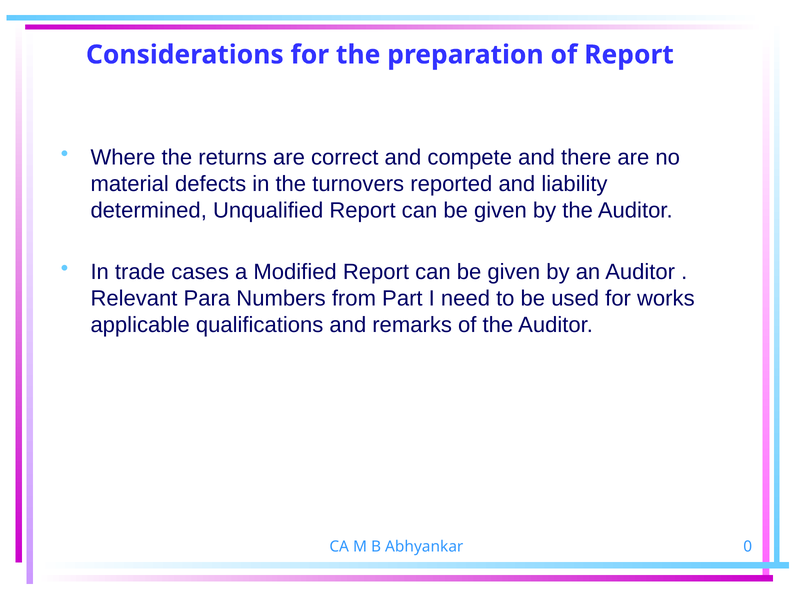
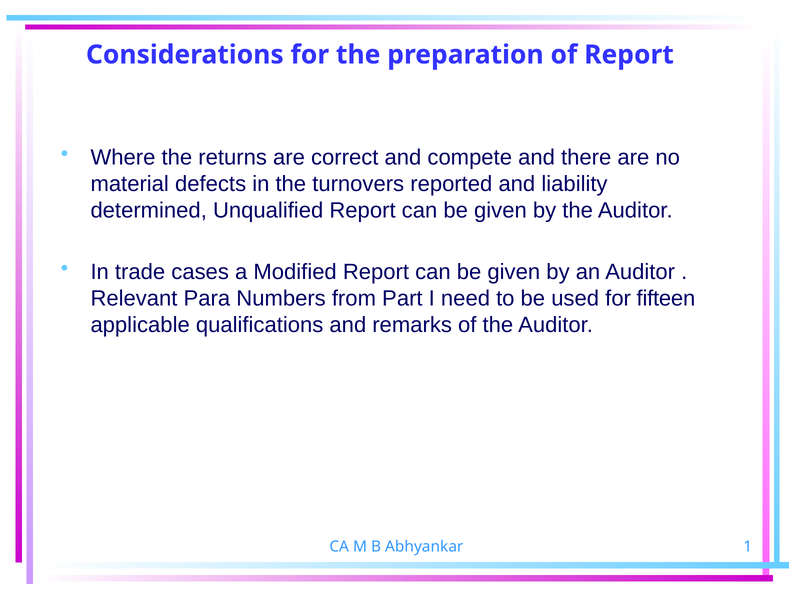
works: works -> fifteen (666, 299)
0: 0 -> 1 (748, 547)
